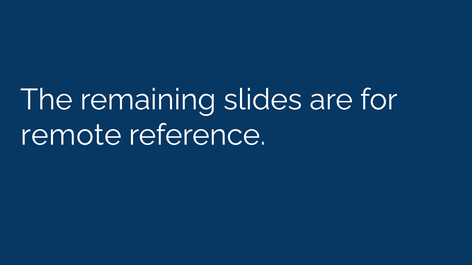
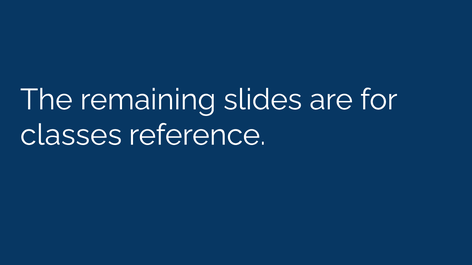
remote: remote -> classes (71, 135)
